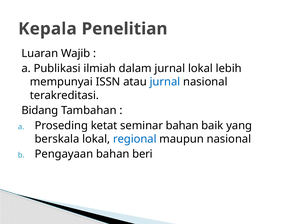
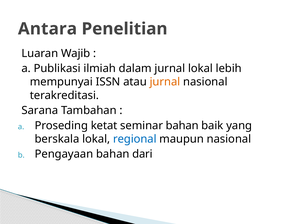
Kepala: Kepala -> Antara (47, 29)
jurnal colour: blue -> orange (165, 82)
Bidang: Bidang -> Sarana (40, 111)
beri: beri -> dari (142, 154)
